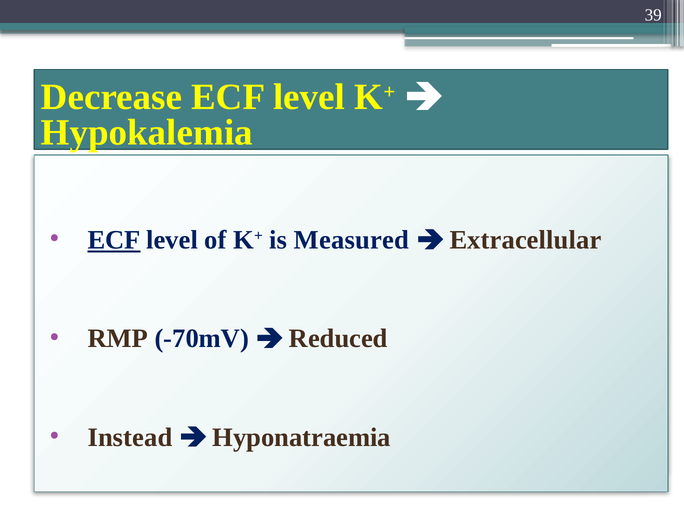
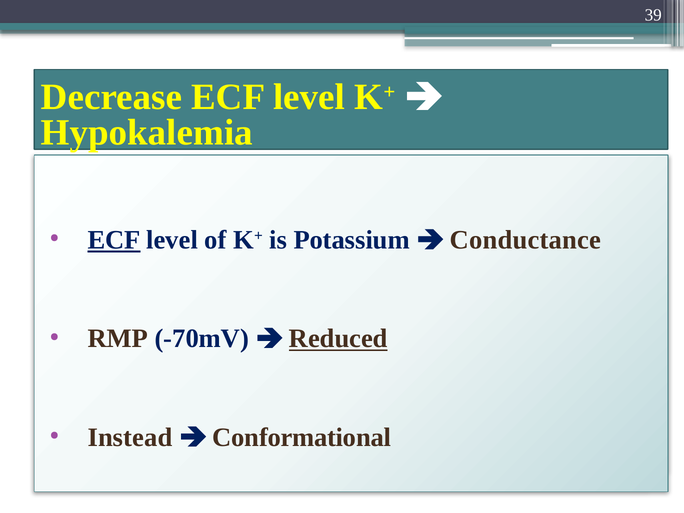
Measured: Measured -> Potassium (352, 240)
Extracellular: Extracellular -> Conductance (525, 240)
Reduced underline: none -> present (338, 339)
Hyponatraemia: Hyponatraemia -> Conformational (302, 437)
